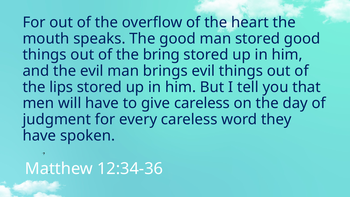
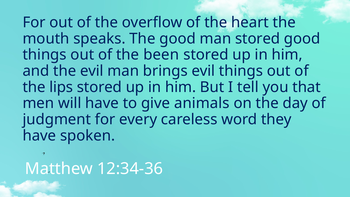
bring: bring -> been (161, 55)
give careless: careless -> animals (202, 103)
